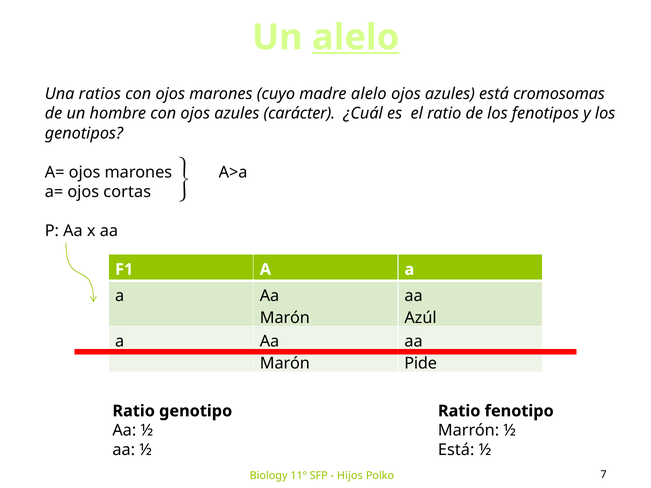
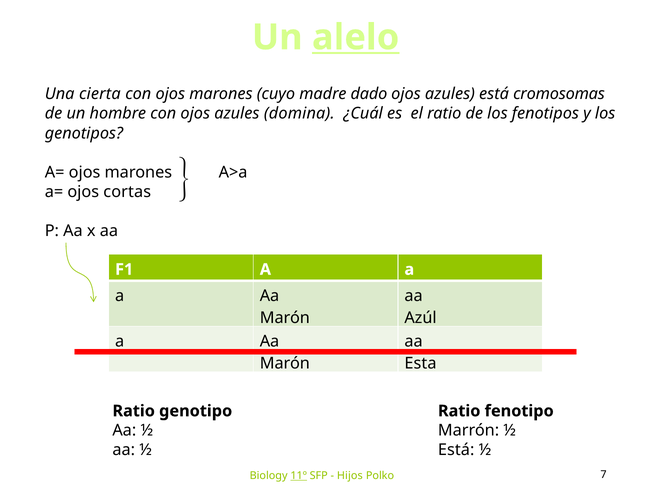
ratios: ratios -> cierta (100, 94)
madre alelo: alelo -> dado (369, 94)
carácter: carácter -> domina (299, 114)
Pide: Pide -> Esta (420, 364)
11º underline: none -> present (299, 476)
